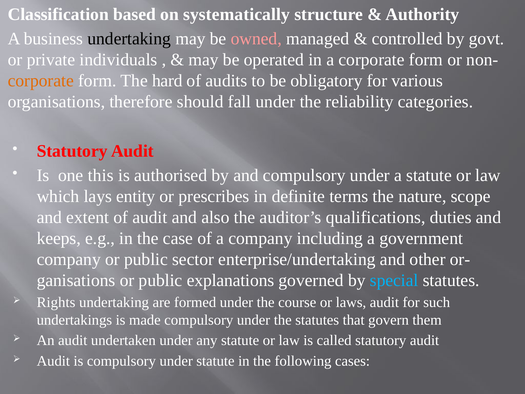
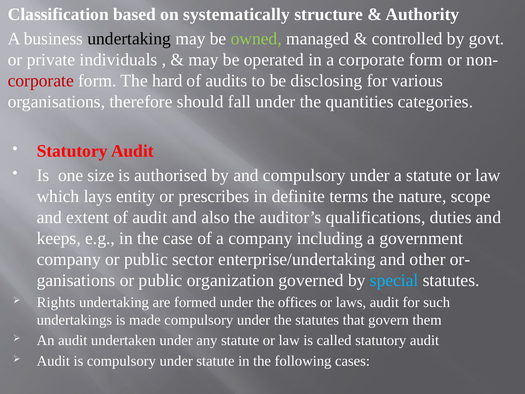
owned colour: pink -> light green (256, 39)
corporate colour: orange -> red (41, 81)
obligatory: obligatory -> disclosing (326, 81)
reliability: reliability -> quantities (360, 102)
this: this -> size (101, 175)
explanations: explanations -> organization (230, 280)
course: course -> offices (297, 302)
